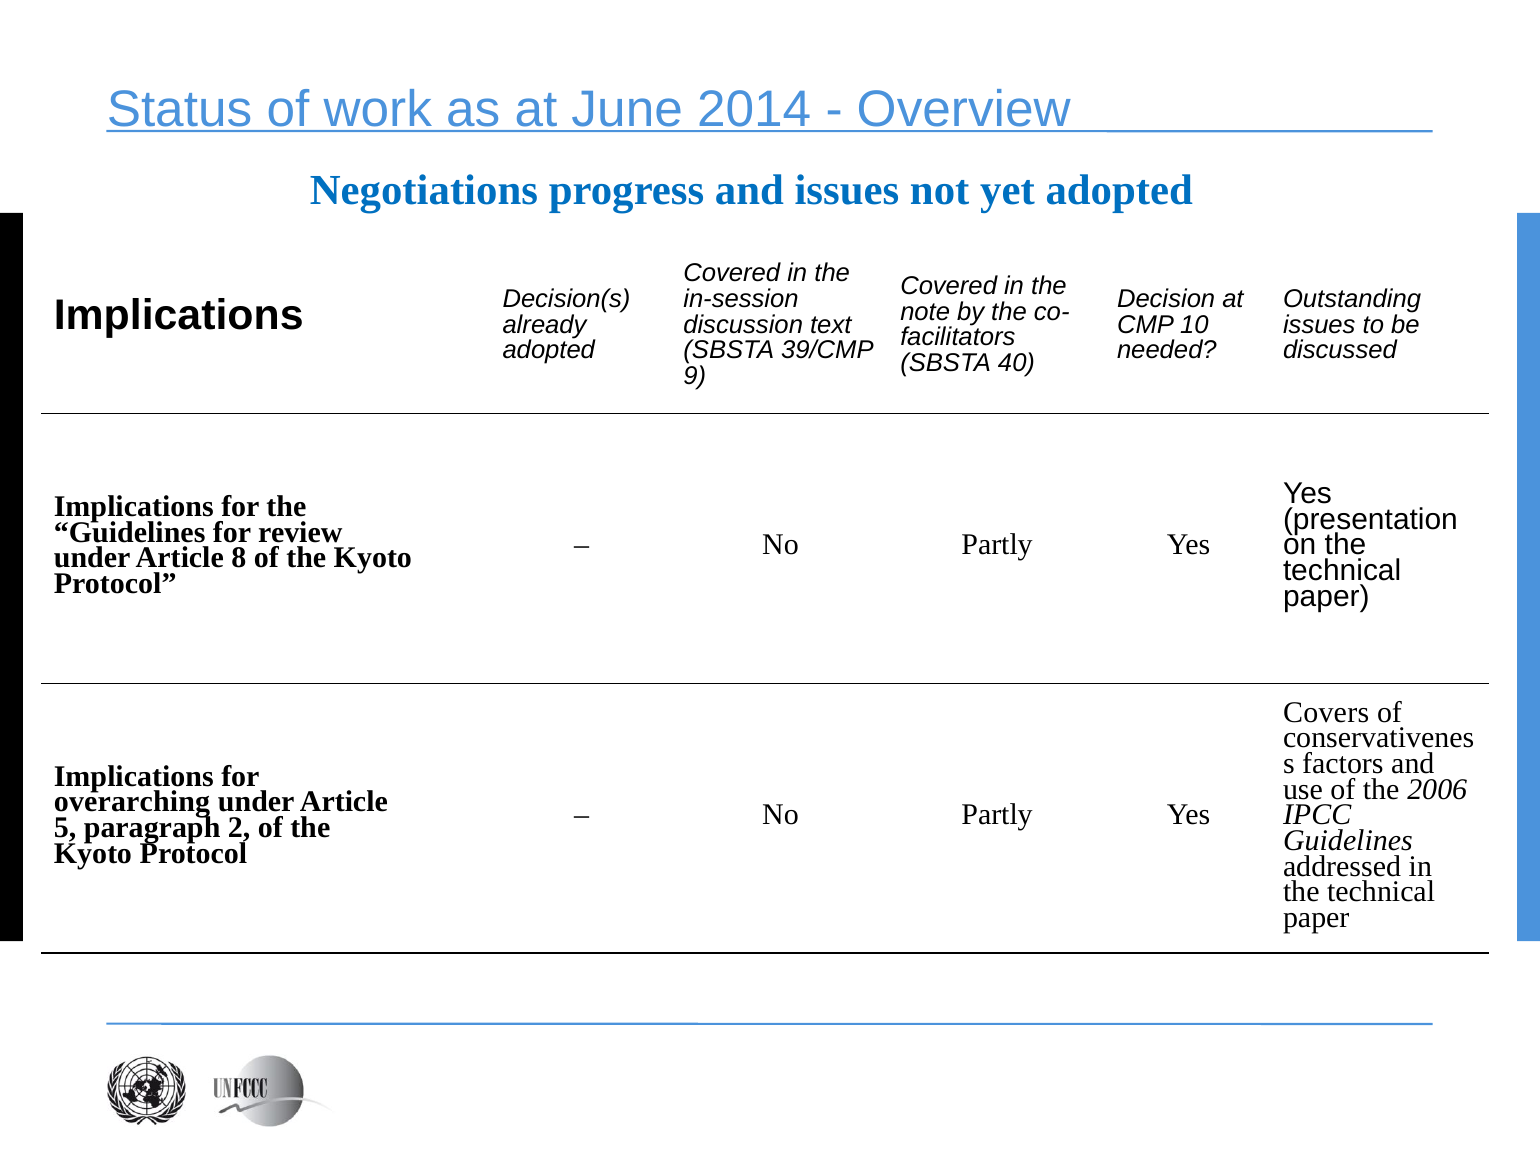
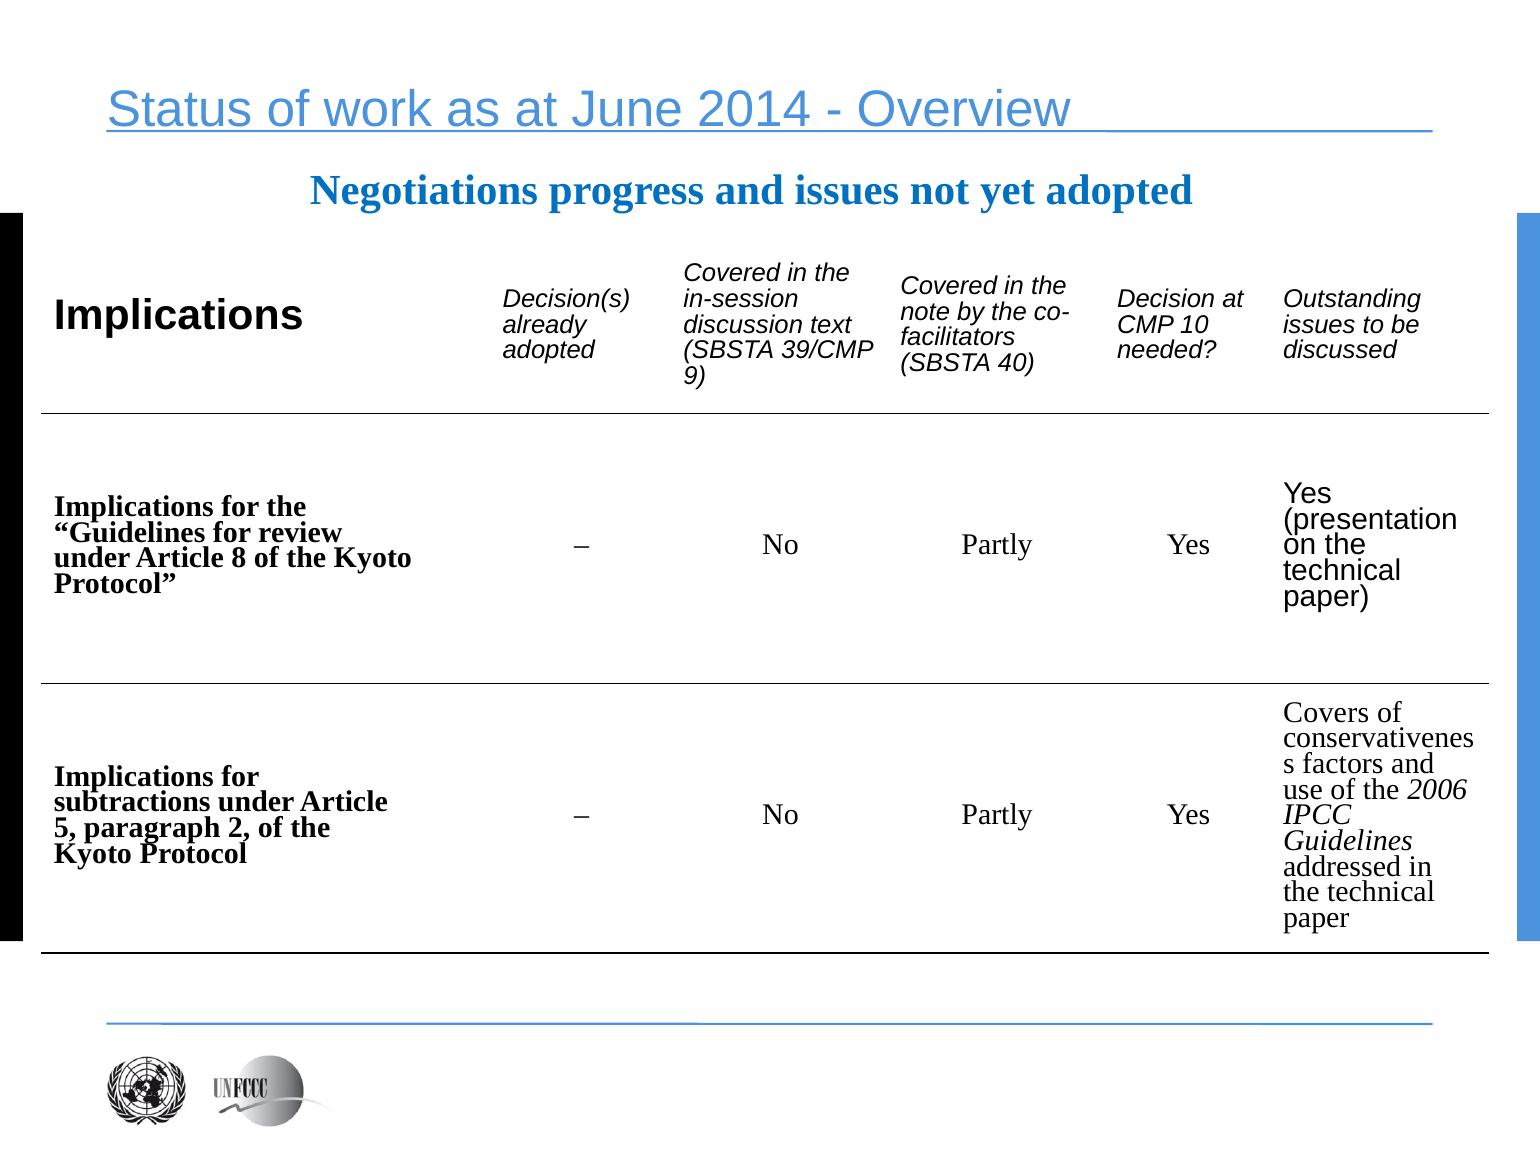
overarching: overarching -> subtractions (132, 802)
